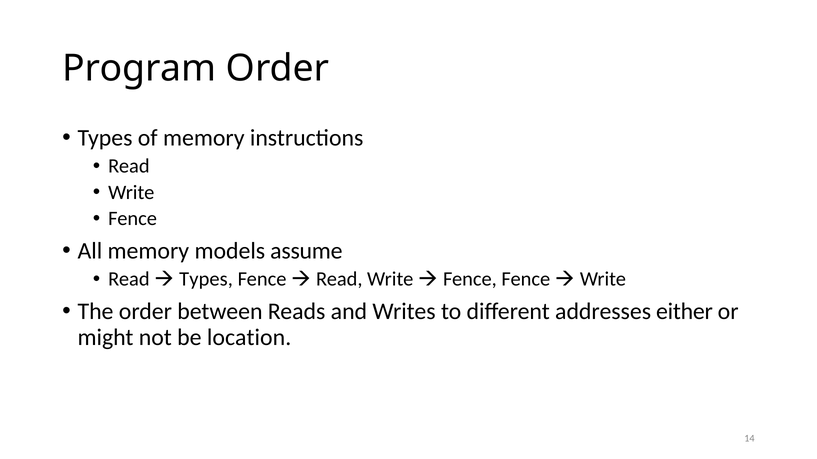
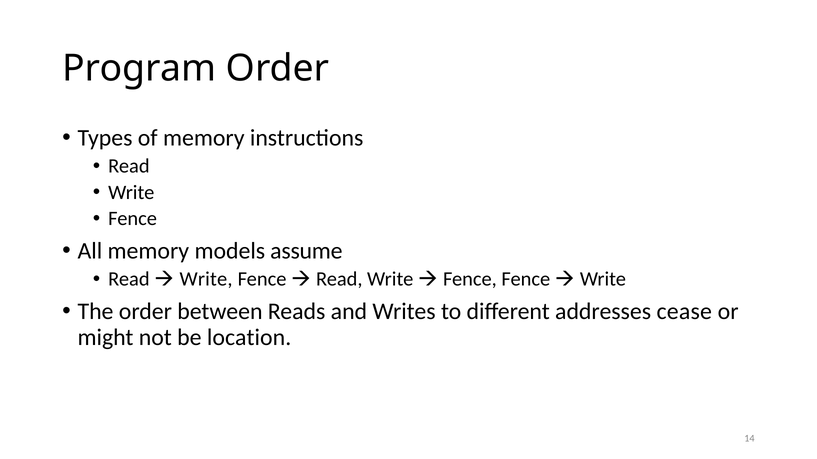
Types: Types -> Write (206, 279)
either: either -> cease (684, 312)
